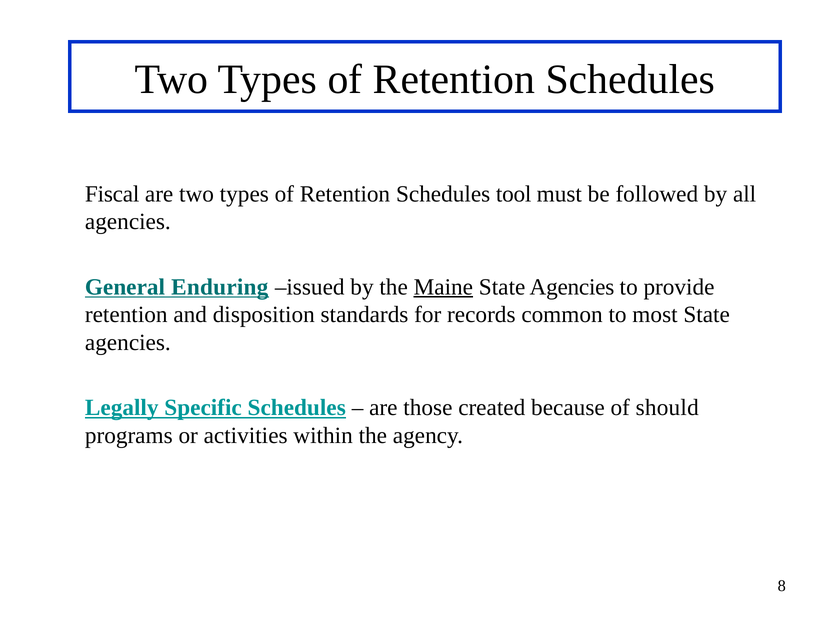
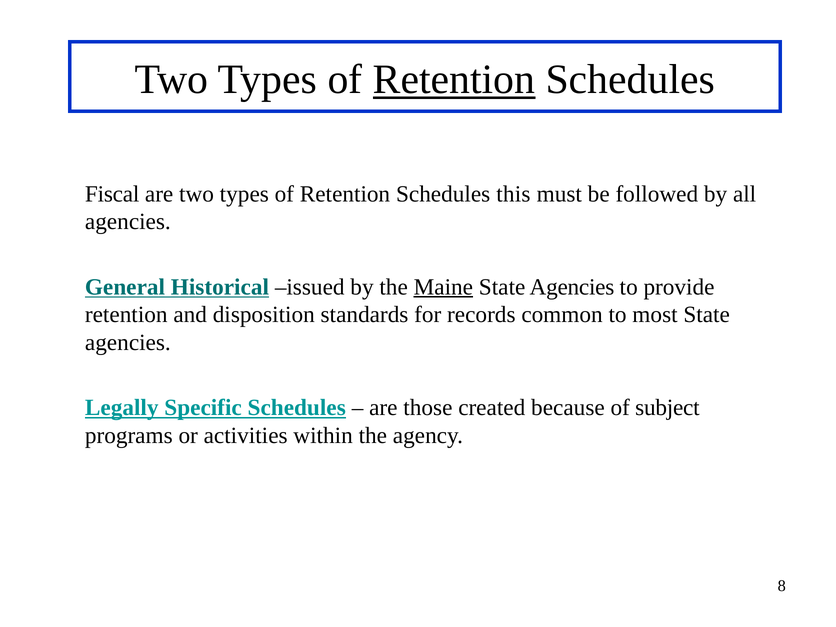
Retention underline: none -> present (454, 80)
tool: tool -> this (513, 194)
Enduring: Enduring -> Historical (220, 287)
should: should -> subject (667, 408)
